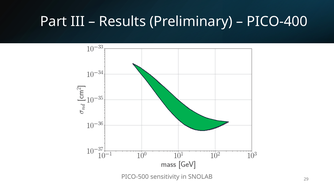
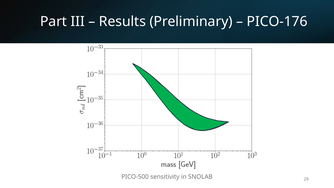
PICO-400: PICO-400 -> PICO-176 (277, 21)
